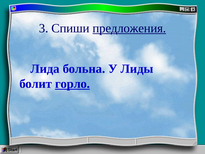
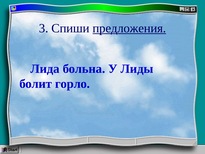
горло underline: present -> none (72, 84)
